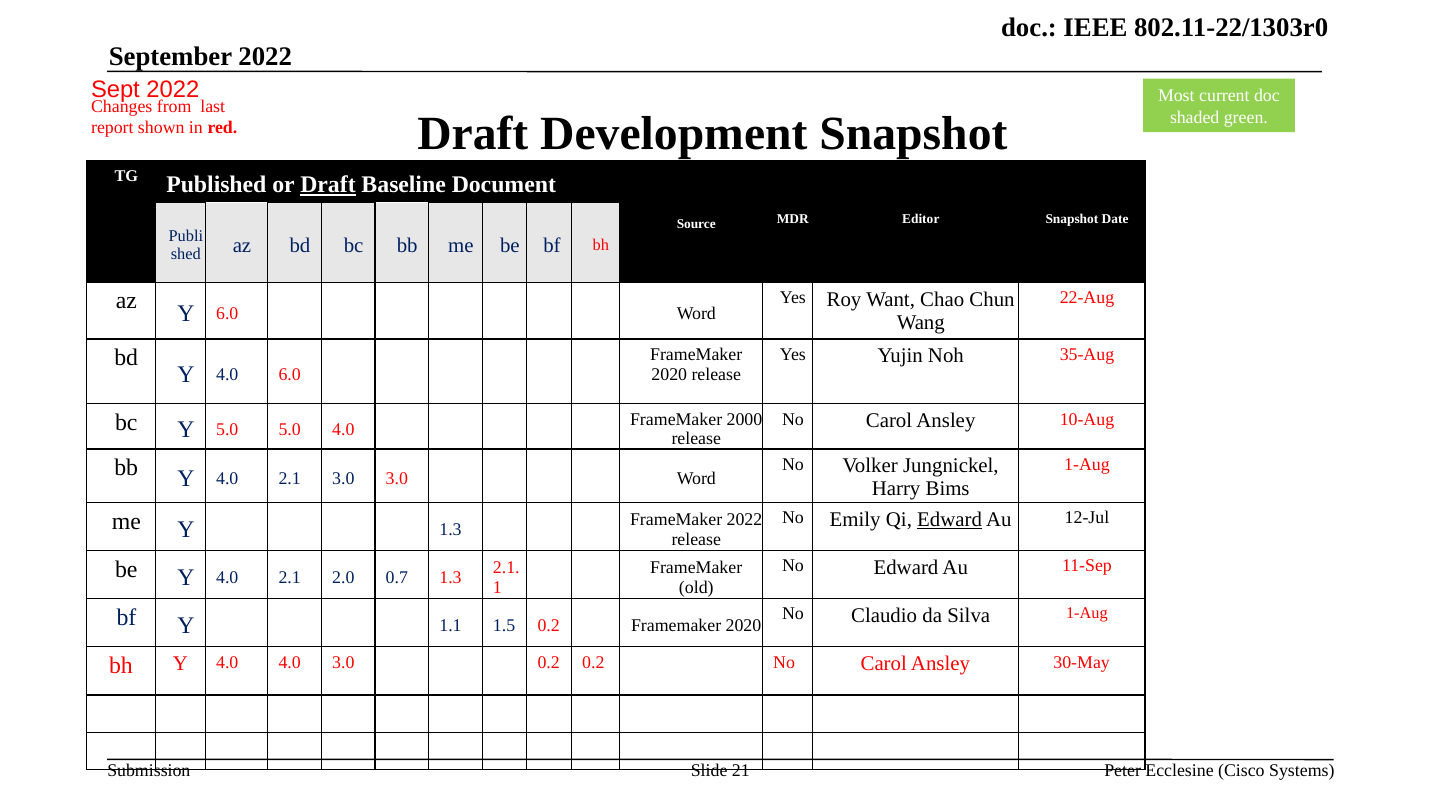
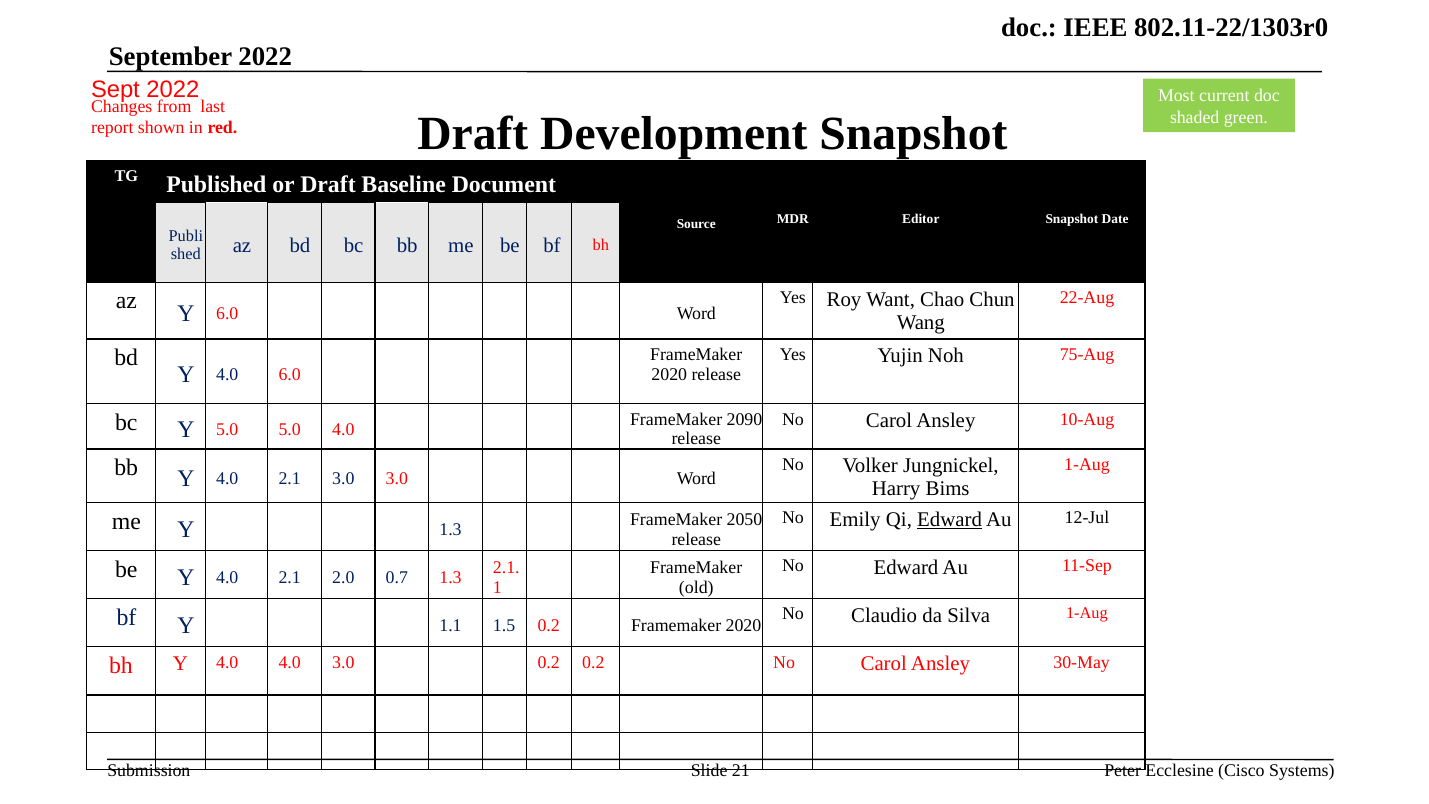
Draft underline: present -> none (328, 185)
35-Aug: 35-Aug -> 75-Aug (1087, 354)
2000: 2000 -> 2090 (744, 419)
FrameMaker 2022: 2022 -> 2050 (744, 519)
